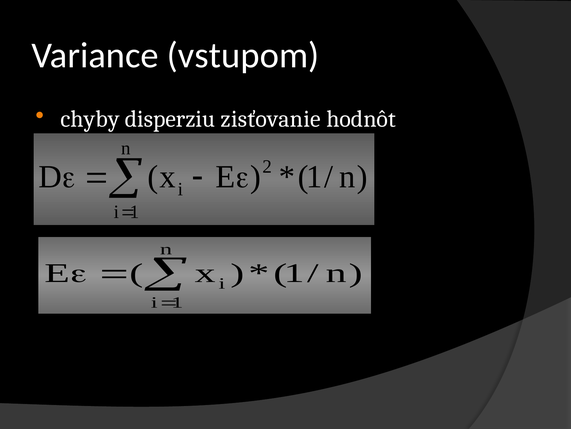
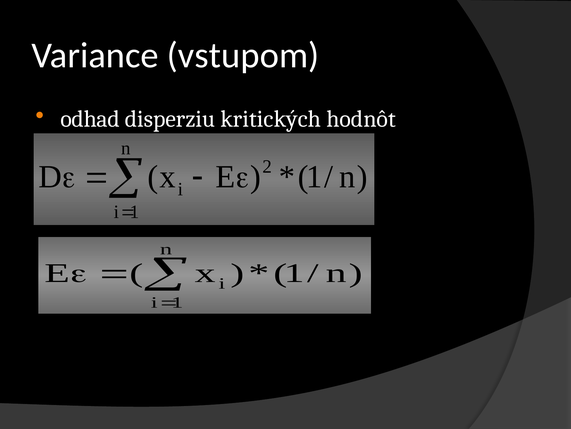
chyby: chyby -> odhad (90, 119)
zisťovanie: zisťovanie -> kritických (271, 119)
